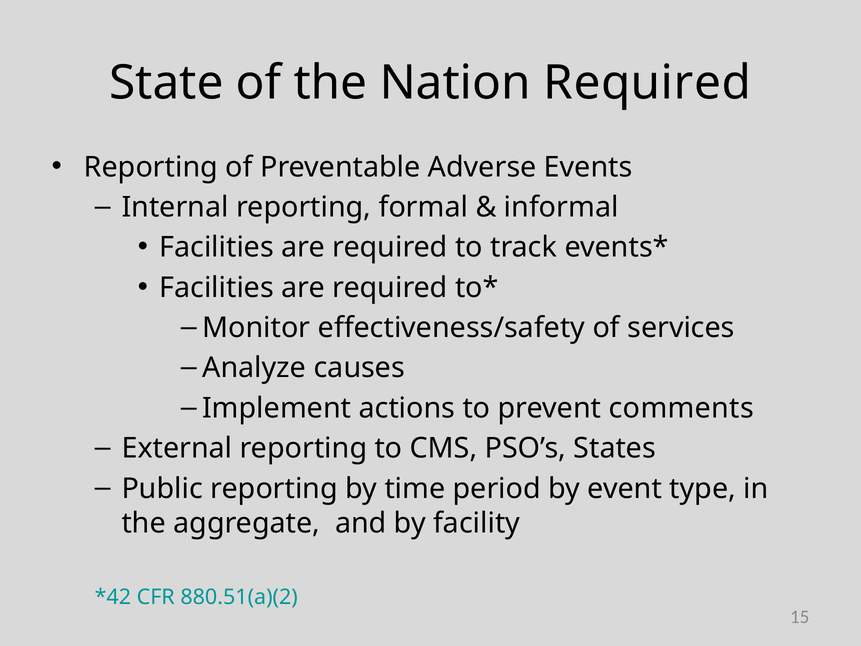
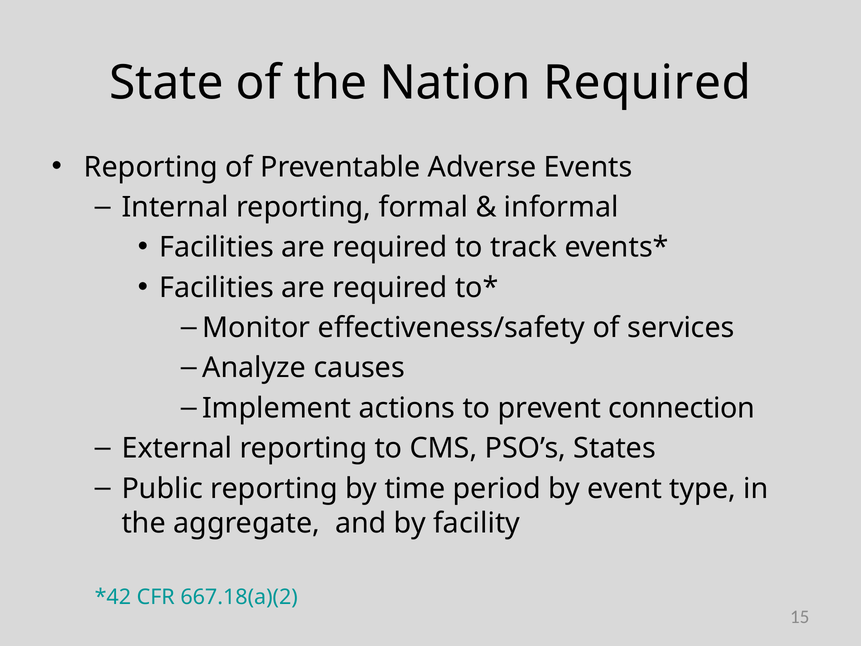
comments: comments -> connection (682, 408)
880.51(a)(2: 880.51(a)(2 -> 667.18(a)(2 (239, 597)
